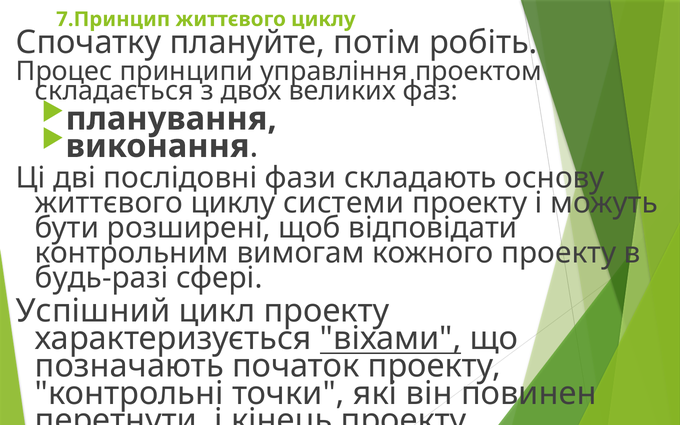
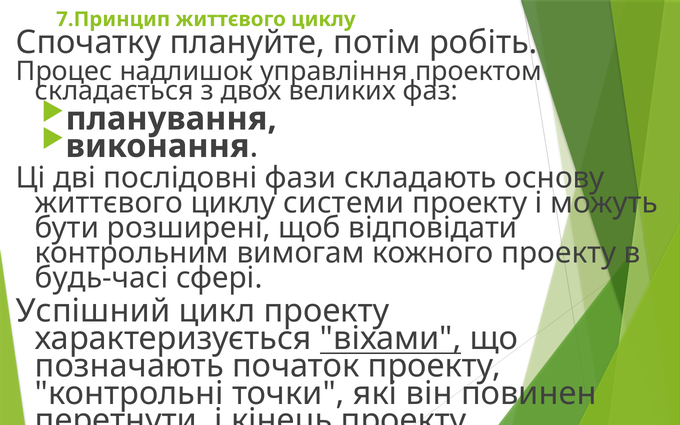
принципи: принципи -> надлишок (186, 72)
будь-разі: будь-разі -> будь-часі (102, 278)
